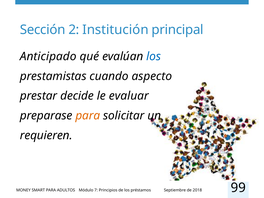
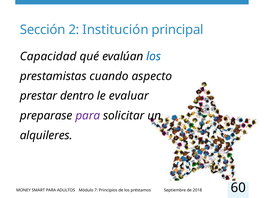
Anticipado: Anticipado -> Capacidad (48, 56)
decide: decide -> dentro (77, 96)
para colour: orange -> purple (88, 116)
requieren: requieren -> alquileres (46, 135)
99: 99 -> 60 (238, 188)
